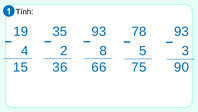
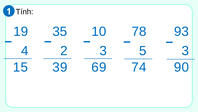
35 93: 93 -> 10 (99, 31)
2 8: 8 -> 3 (103, 51)
5 6: 6 -> 9 (64, 67)
3 6: 6 -> 9 (103, 67)
6 5: 5 -> 4 (143, 67)
